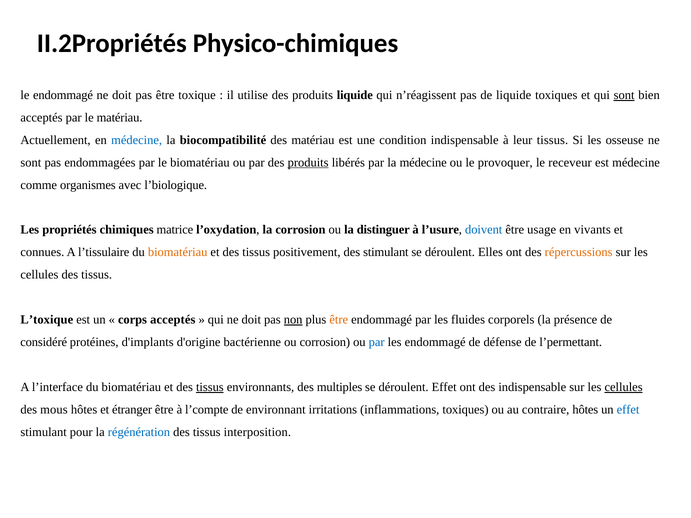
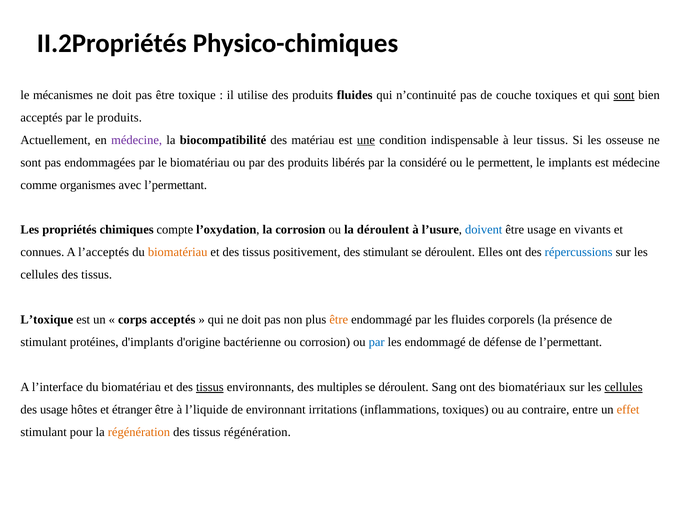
le endommagé: endommagé -> mécanismes (63, 95)
produits liquide: liquide -> fluides (355, 95)
n’réagissent: n’réagissent -> n’continuité (426, 95)
de liquide: liquide -> couche (514, 95)
le matériau: matériau -> produits (119, 118)
médecine colour: blue -> purple (137, 140)
une underline: none -> present (366, 140)
produits underline: present -> none (308, 163)
la médecine: médecine -> considéré (423, 163)
provoquer: provoquer -> permettent (505, 163)
receveur: receveur -> implants (570, 163)
avec l’biologique: l’biologique -> l’permettant (176, 185)
matrice: matrice -> compte (175, 230)
la distinguer: distinguer -> déroulent (383, 230)
l’tissulaire: l’tissulaire -> l’acceptés (104, 252)
répercussions colour: orange -> blue (579, 252)
non underline: present -> none (293, 320)
considéré: considéré -> stimulant (44, 342)
déroulent Effet: Effet -> Sang (444, 387)
des indispensable: indispensable -> biomatériaux (532, 387)
des mous: mous -> usage (54, 410)
l’compte: l’compte -> l’liquide (207, 410)
contraire hôtes: hôtes -> entre (585, 410)
effet colour: blue -> orange (628, 410)
régénération colour: blue -> orange (139, 432)
tissus interposition: interposition -> régénération (257, 432)
